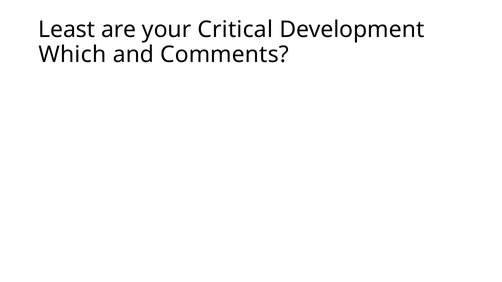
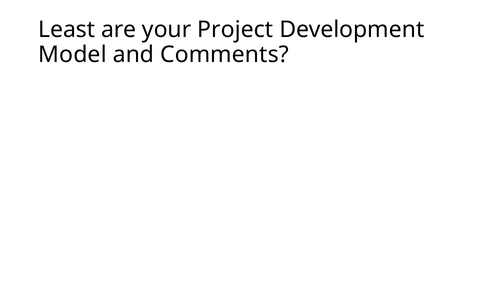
Critical: Critical -> Project (235, 30)
Which: Which -> Model (72, 55)
